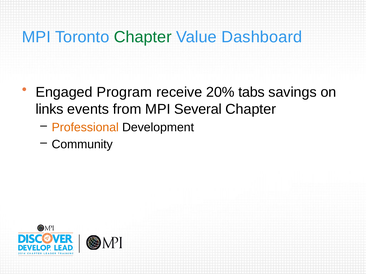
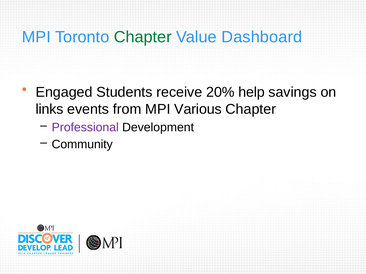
Program: Program -> Students (124, 92)
tabs: tabs -> help (252, 92)
Several: Several -> Various (198, 109)
Professional colour: orange -> purple (85, 128)
